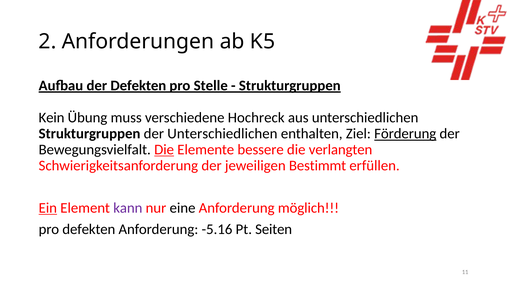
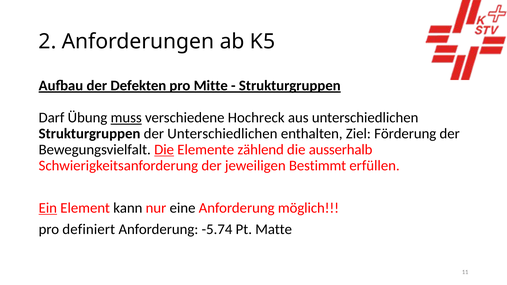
Stelle: Stelle -> Mitte (211, 86)
Kein: Kein -> Darf (52, 118)
muss underline: none -> present (126, 118)
Förderung underline: present -> none (405, 134)
bessere: bessere -> zählend (261, 150)
verlangten: verlangten -> ausserhalb (341, 150)
kann colour: purple -> black (128, 208)
pro defekten: defekten -> definiert (89, 229)
-5.16: -5.16 -> -5.74 (217, 229)
Seiten: Seiten -> Matte (274, 229)
